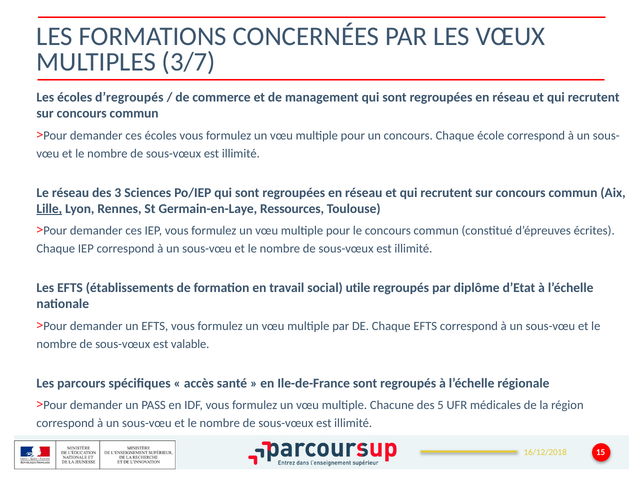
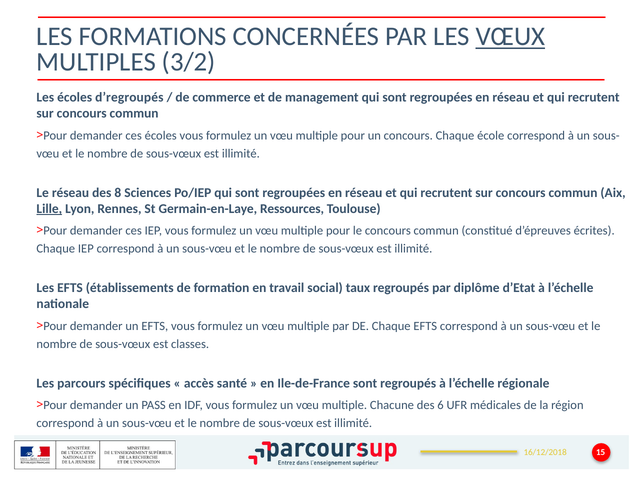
VŒUX underline: none -> present (510, 37)
3/7: 3/7 -> 3/2 (189, 62)
3: 3 -> 8 (118, 193)
utile: utile -> taux (358, 288)
valable: valable -> classes (190, 344)
5: 5 -> 6 (441, 405)
